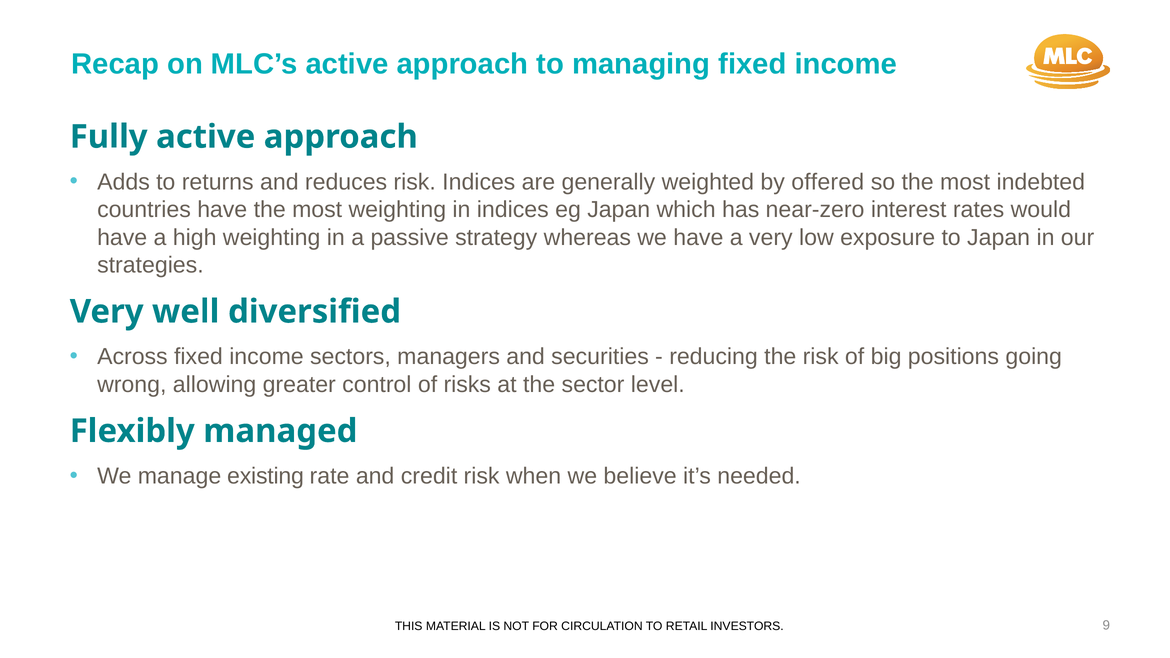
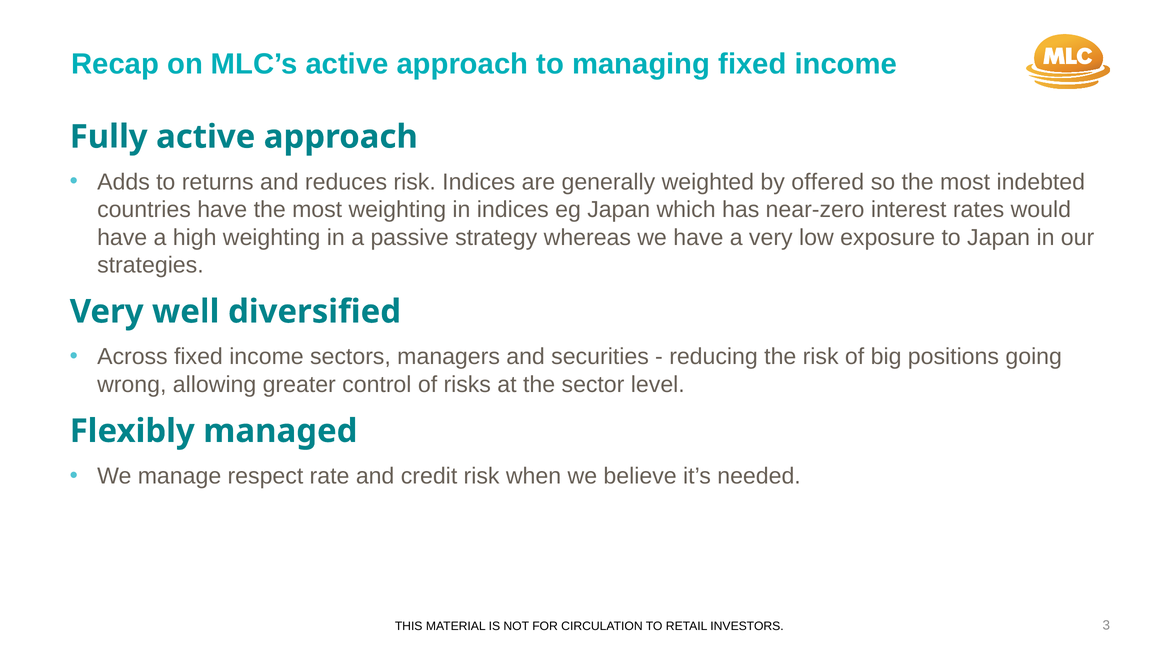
existing: existing -> respect (265, 476)
9: 9 -> 3 (1106, 625)
